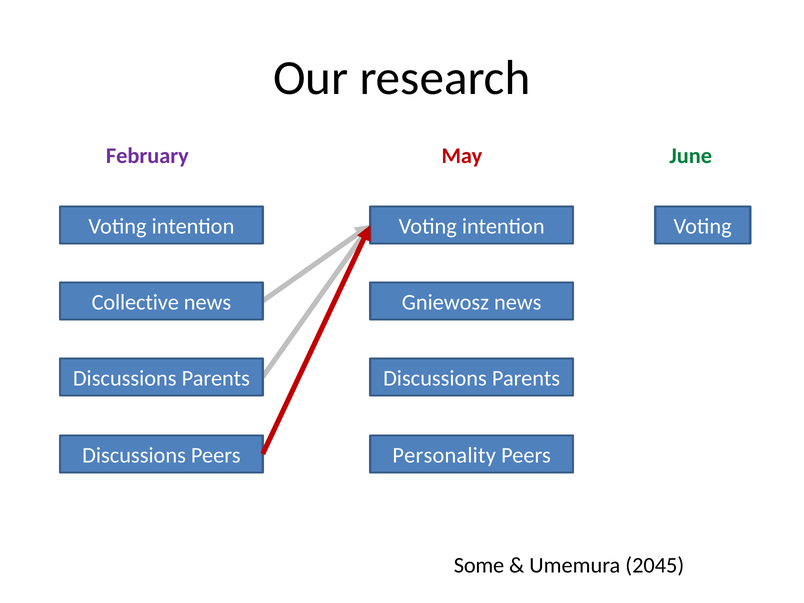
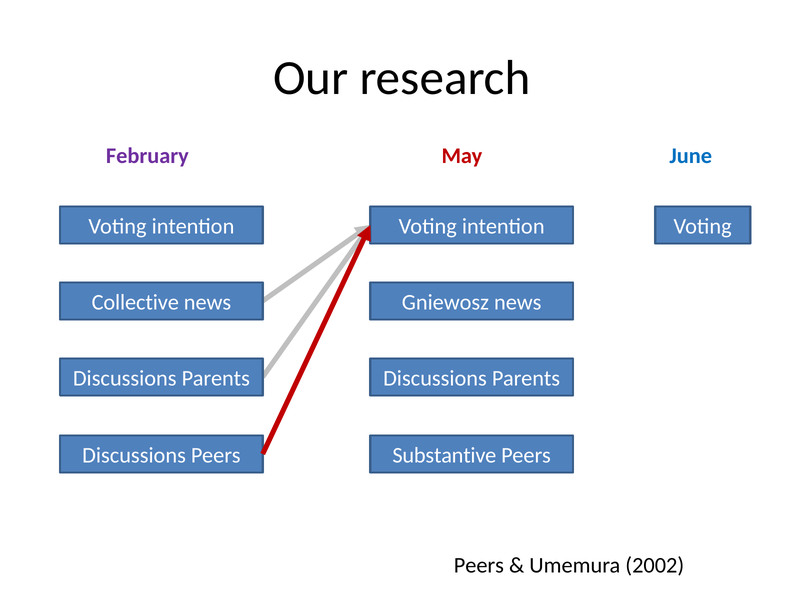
June colour: green -> blue (691, 156)
Personality: Personality -> Substantive (444, 456)
Some: Some -> Peers (479, 565)
2045: 2045 -> 2002 (655, 565)
